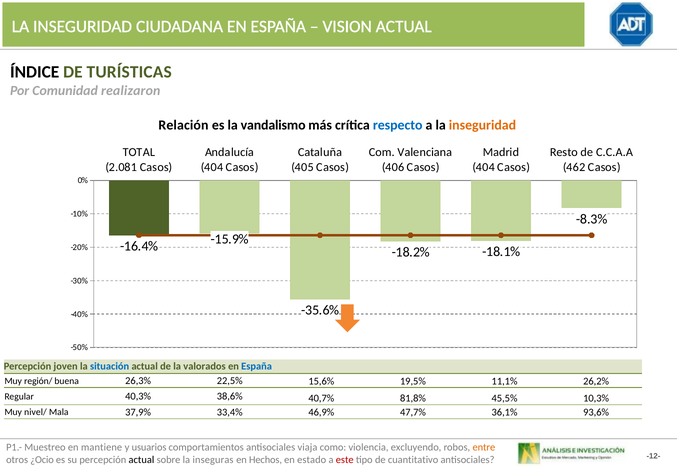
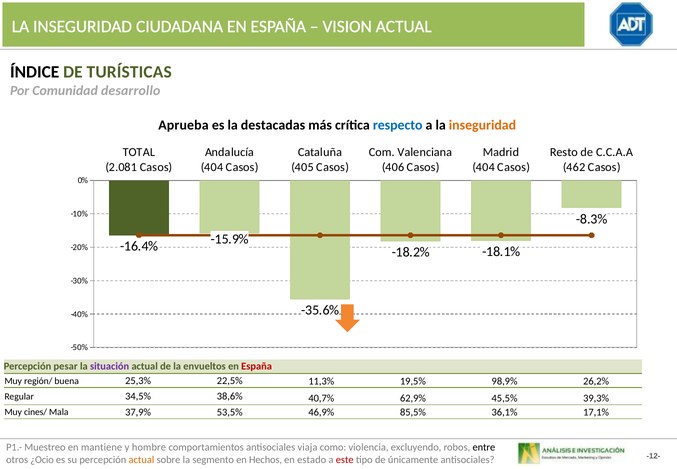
realizaron: realizaron -> desarrollo (131, 90)
Relación: Relación -> Aprueba (183, 125)
vandalismo: vandalismo -> destacadas (273, 125)
joven: joven -> pesar (66, 366)
situación colour: blue -> purple (110, 366)
valorados: valorados -> envueltos (205, 366)
España colour: blue -> red (257, 366)
26,3%: 26,3% -> 25,3% (138, 381)
15,6%: 15,6% -> 11,3% (321, 381)
11,1%: 11,1% -> 98,9% (505, 381)
40,3%: 40,3% -> 34,5% (138, 396)
81,8%: 81,8% -> 62,9% (413, 398)
10,3%: 10,3% -> 39,3% (596, 398)
nivel/: nivel/ -> cines/ (36, 412)
33,4%: 33,4% -> 53,5% (230, 412)
47,7%: 47,7% -> 85,5% (413, 412)
93,6%: 93,6% -> 17,1% (596, 412)
usuarios: usuarios -> hombre (149, 447)
entre colour: orange -> black (484, 447)
actual colour: black -> orange (141, 460)
inseguras: inseguras -> segmento (213, 460)
cuantitativo: cuantitativo -> únicamente (413, 460)
